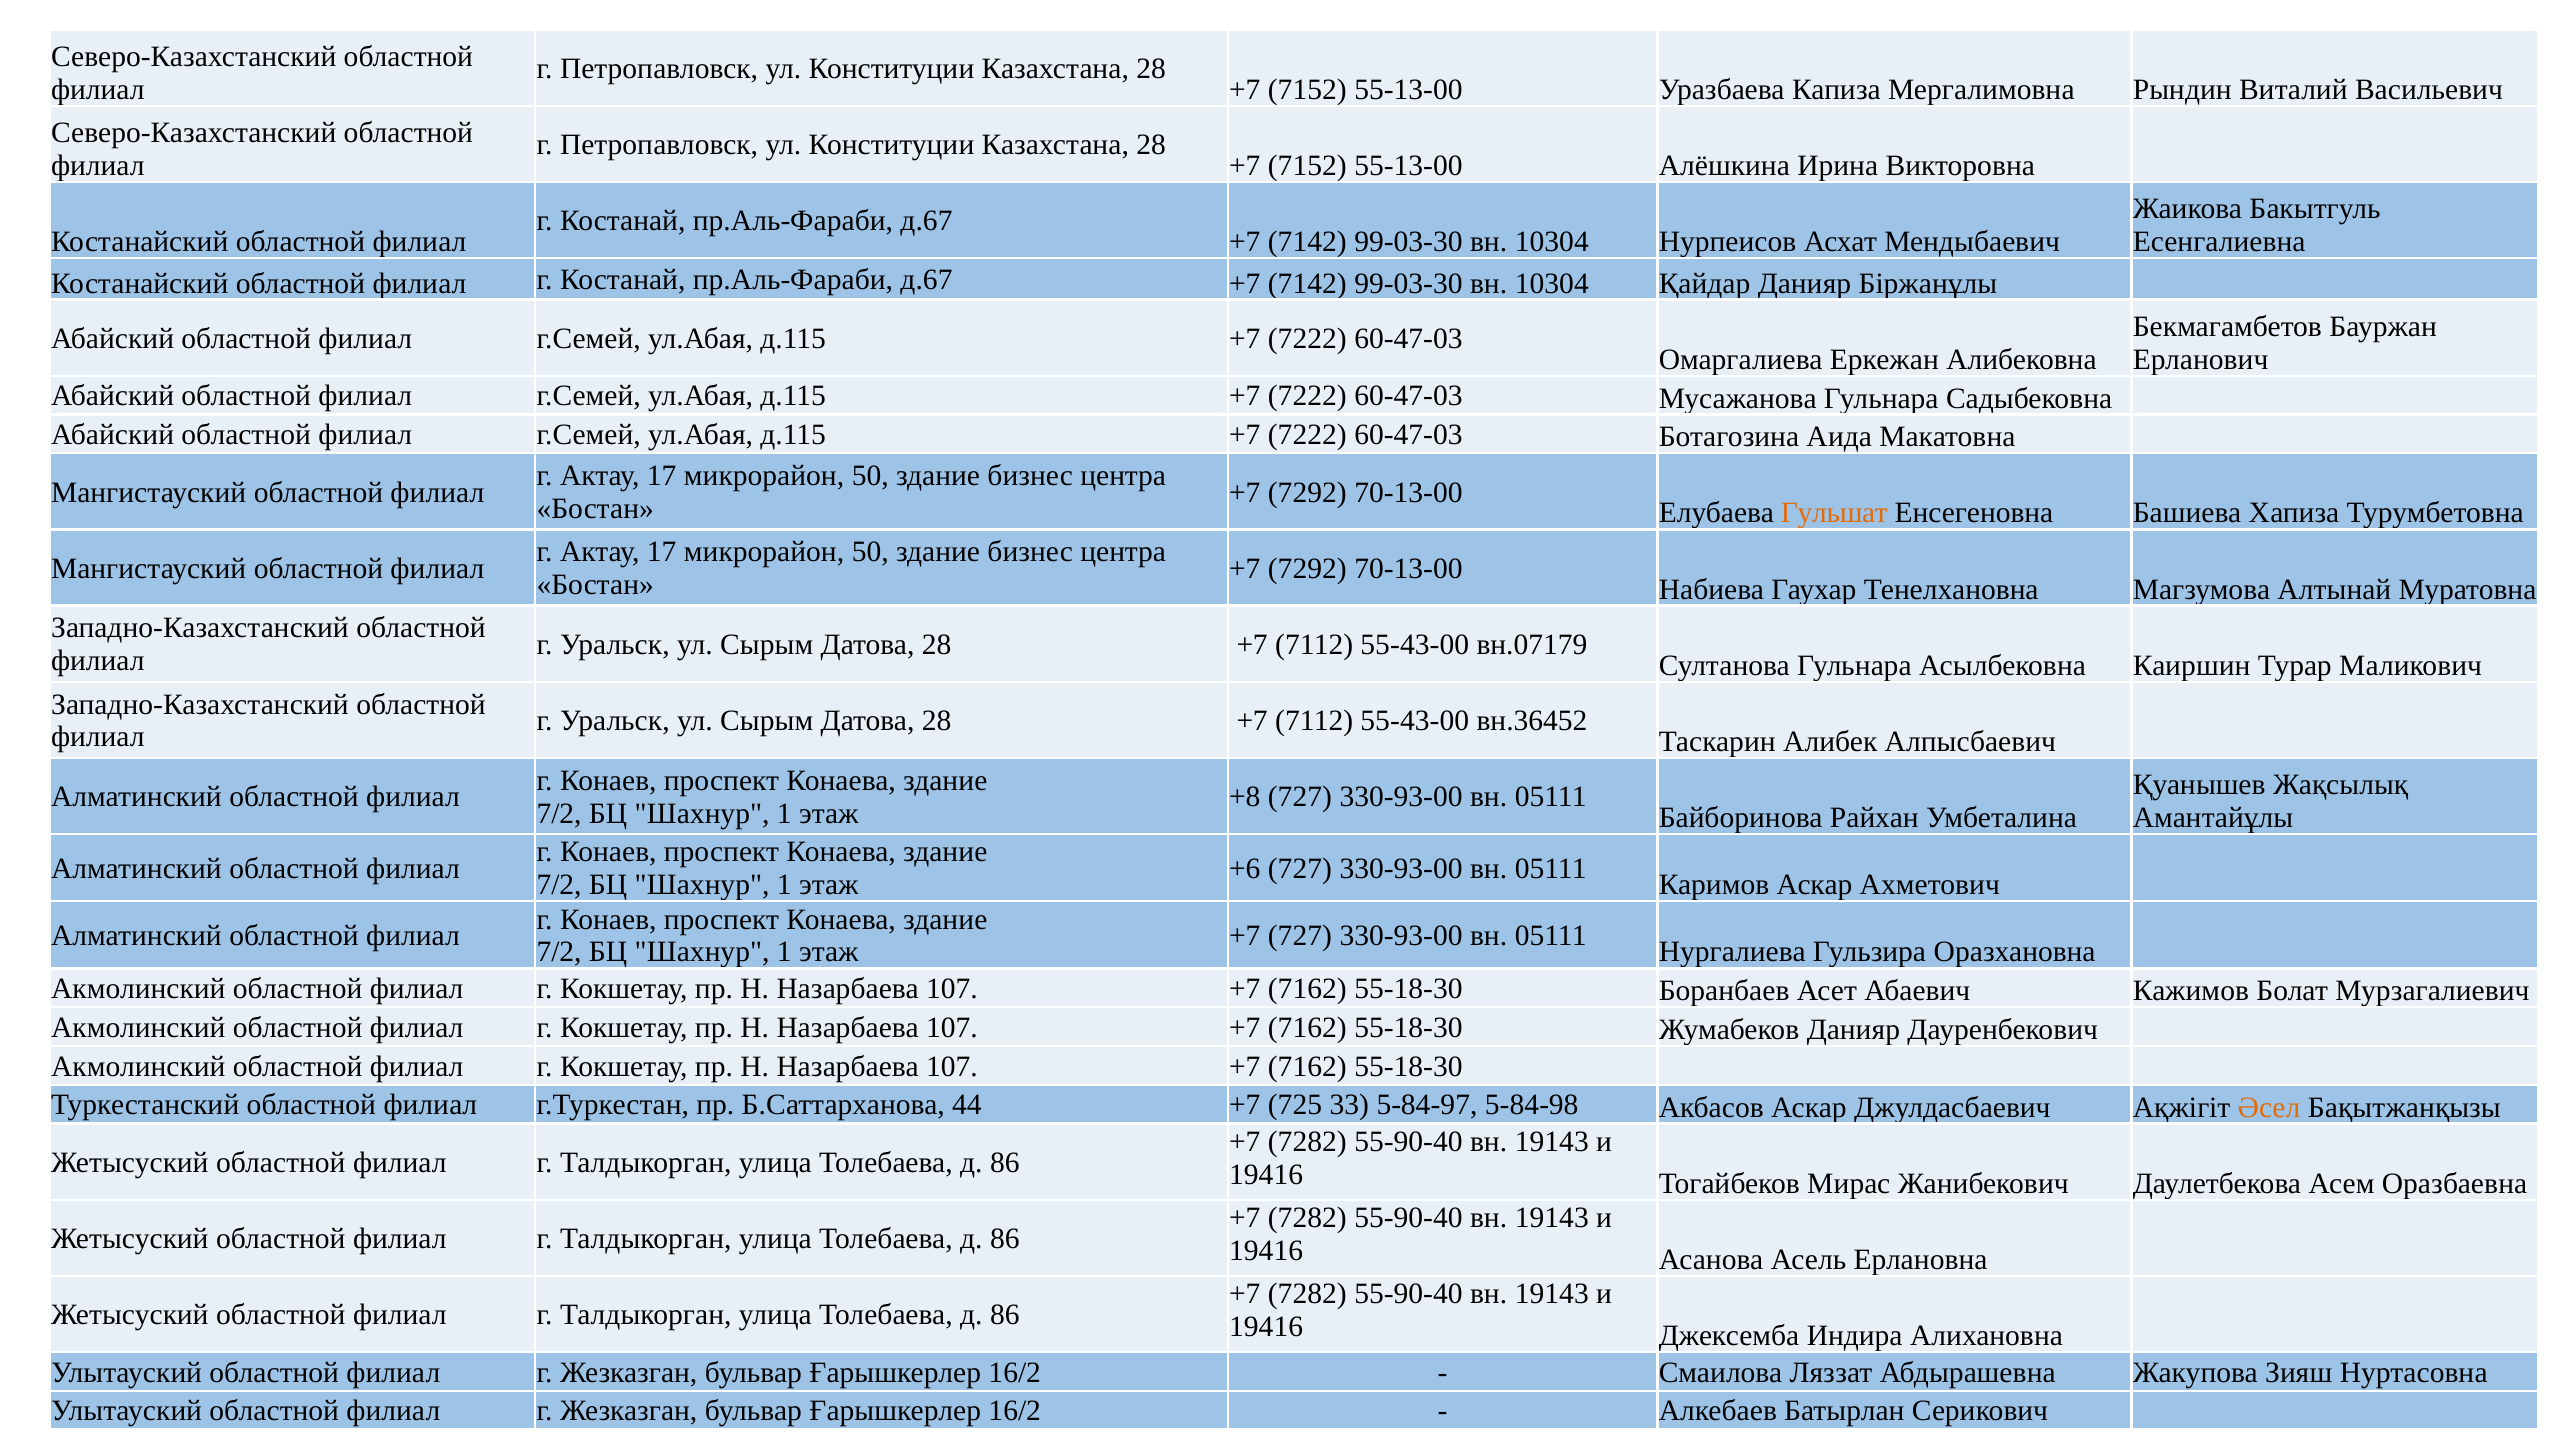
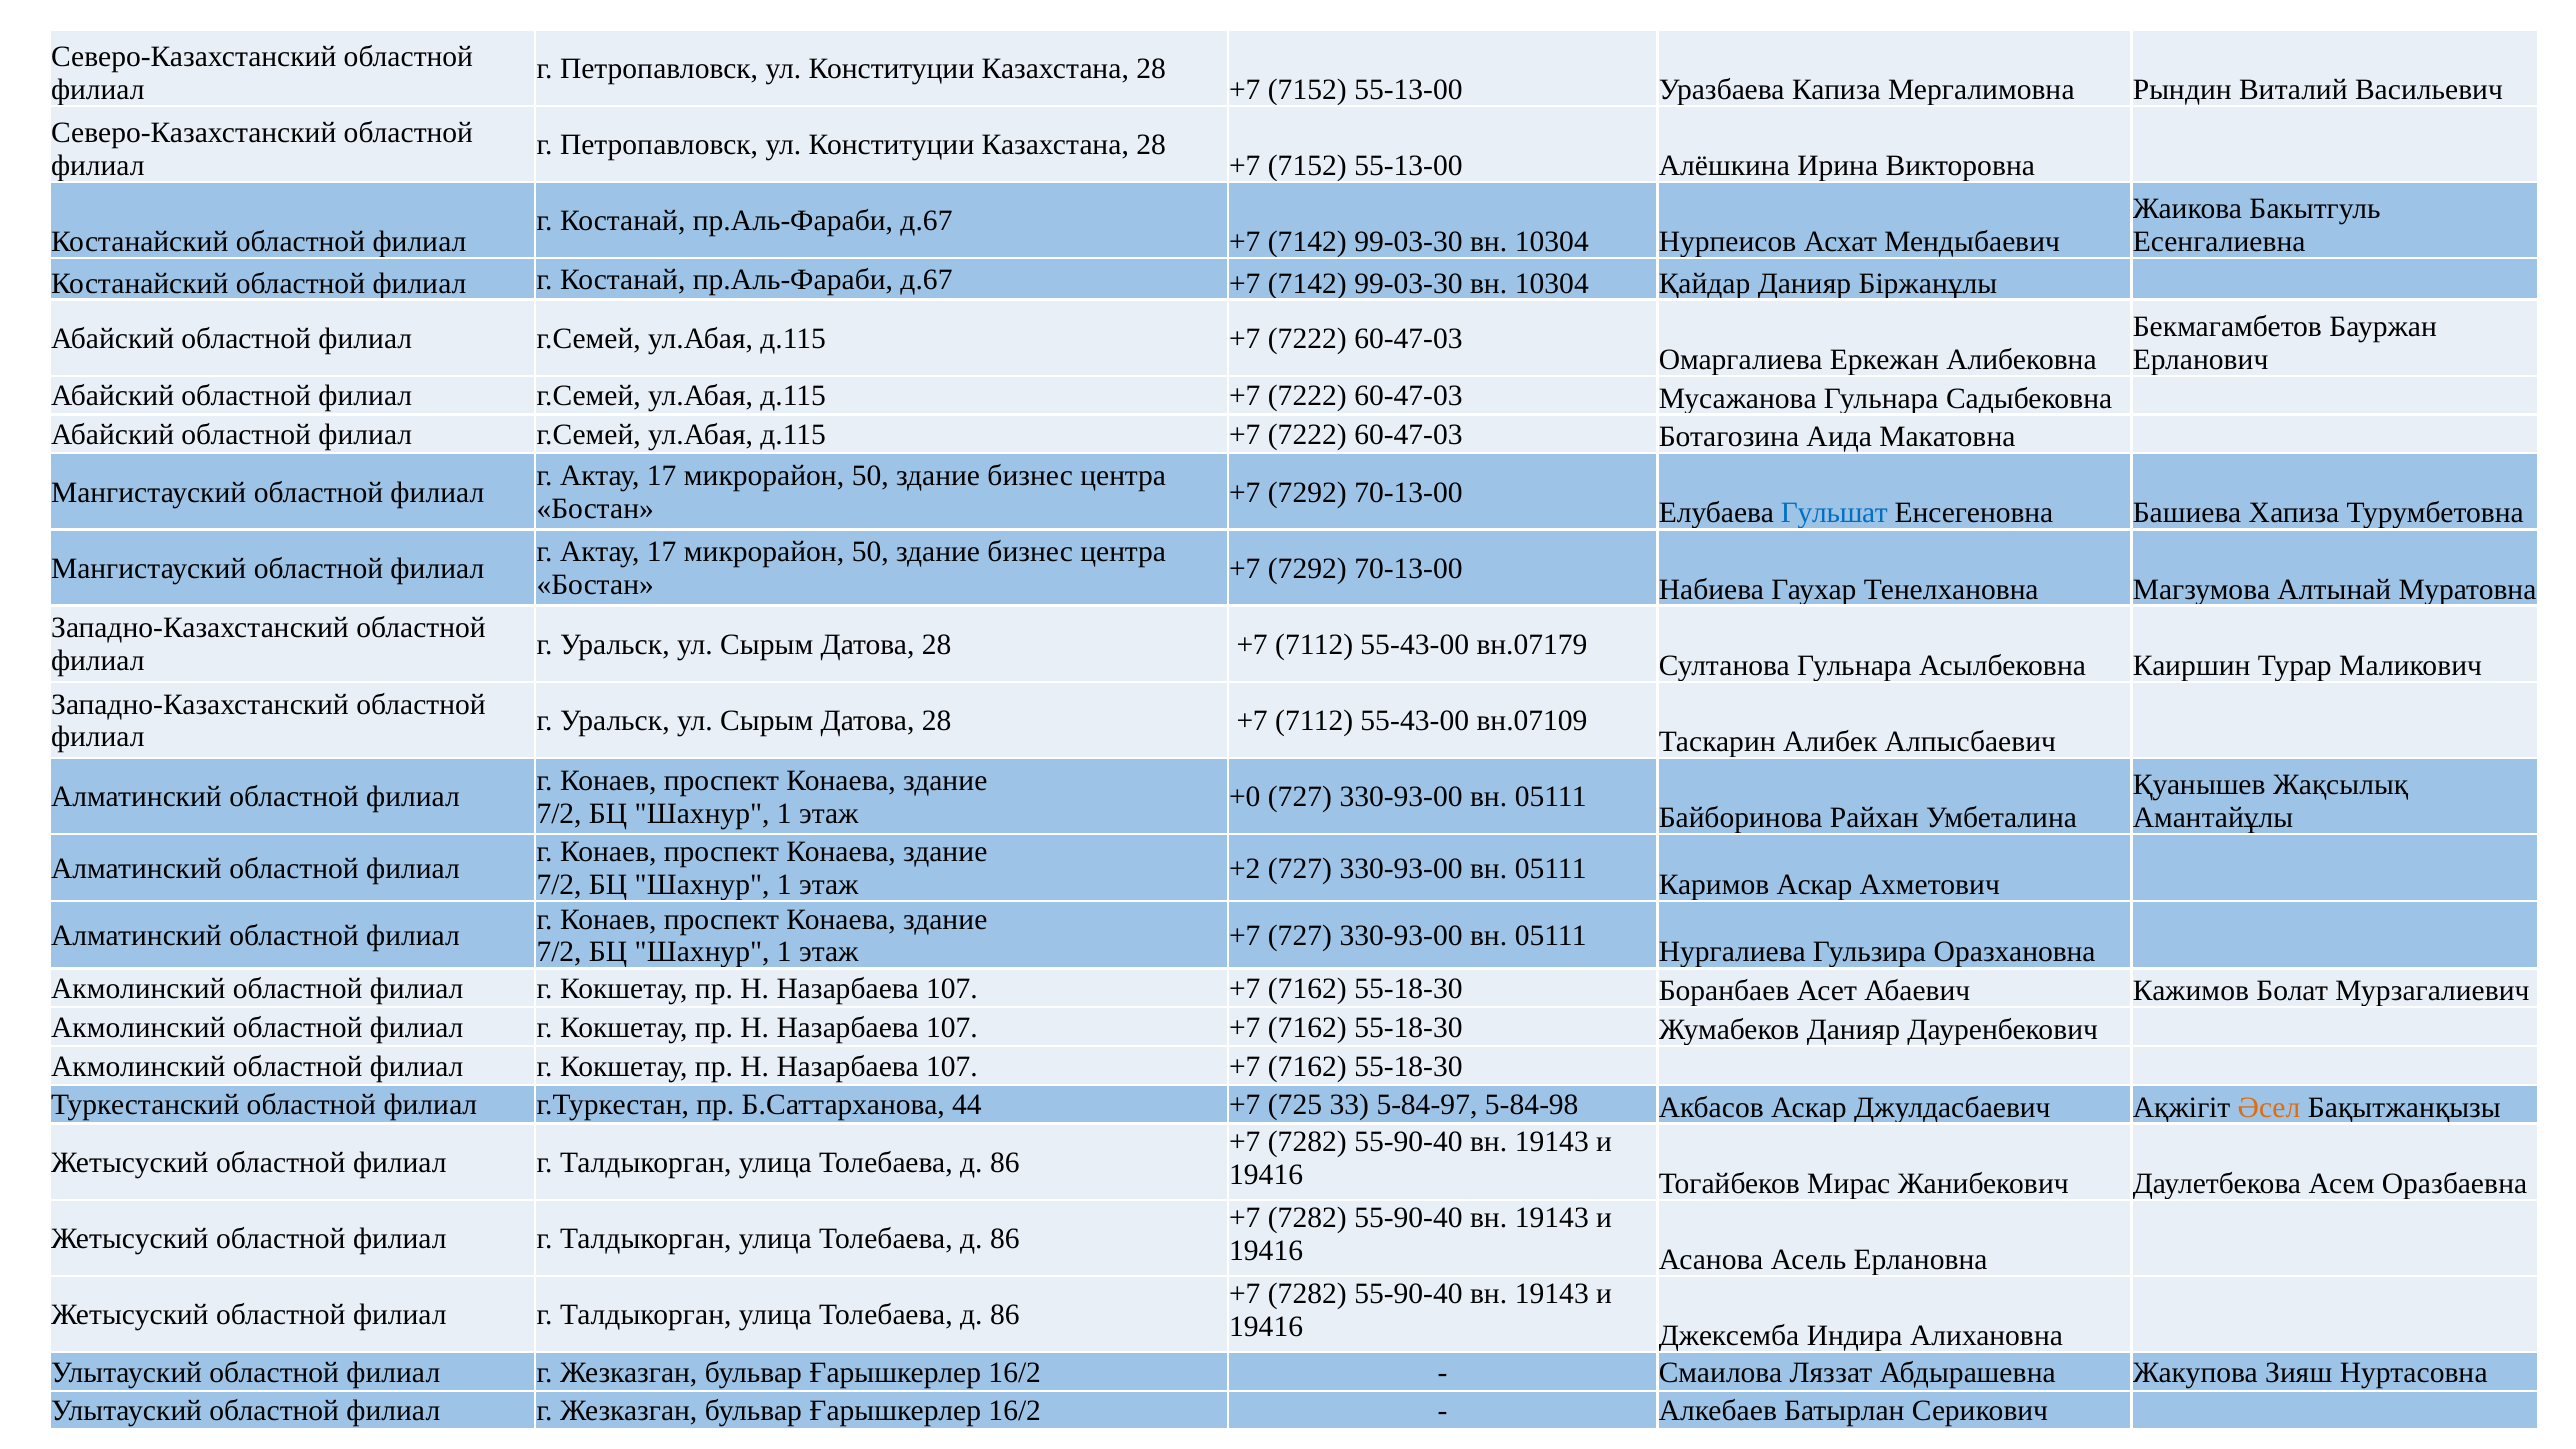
Гульшат colour: orange -> blue (1834, 513)
вн.36452: вн.36452 -> вн.07109 (1532, 721)
+8: +8 -> +0 (1245, 797)
+6: +6 -> +2 (1245, 868)
